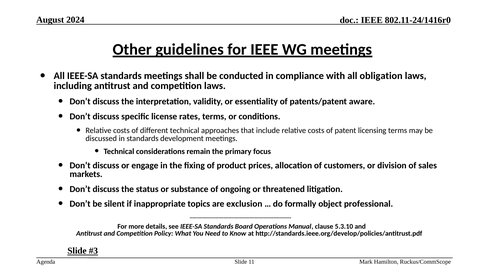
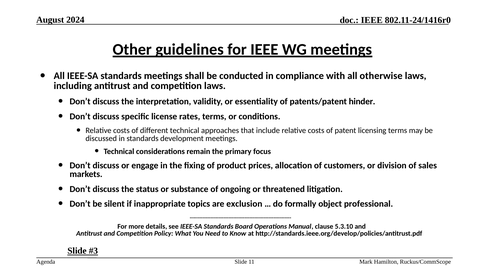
obligation: obligation -> otherwise (381, 76)
aware: aware -> hinder (362, 101)
